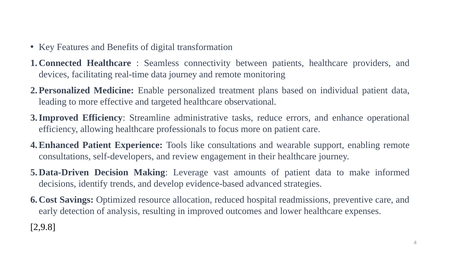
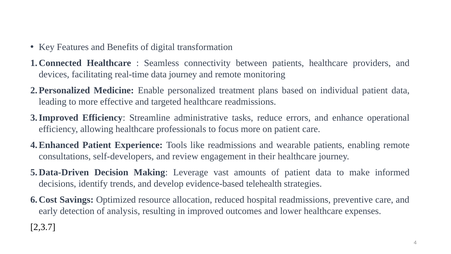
healthcare observational: observational -> readmissions (250, 102)
like consultations: consultations -> readmissions (232, 145)
wearable support: support -> patients (329, 145)
advanced: advanced -> telehealth (264, 183)
2,9.8: 2,9.8 -> 2,3.7 (43, 227)
